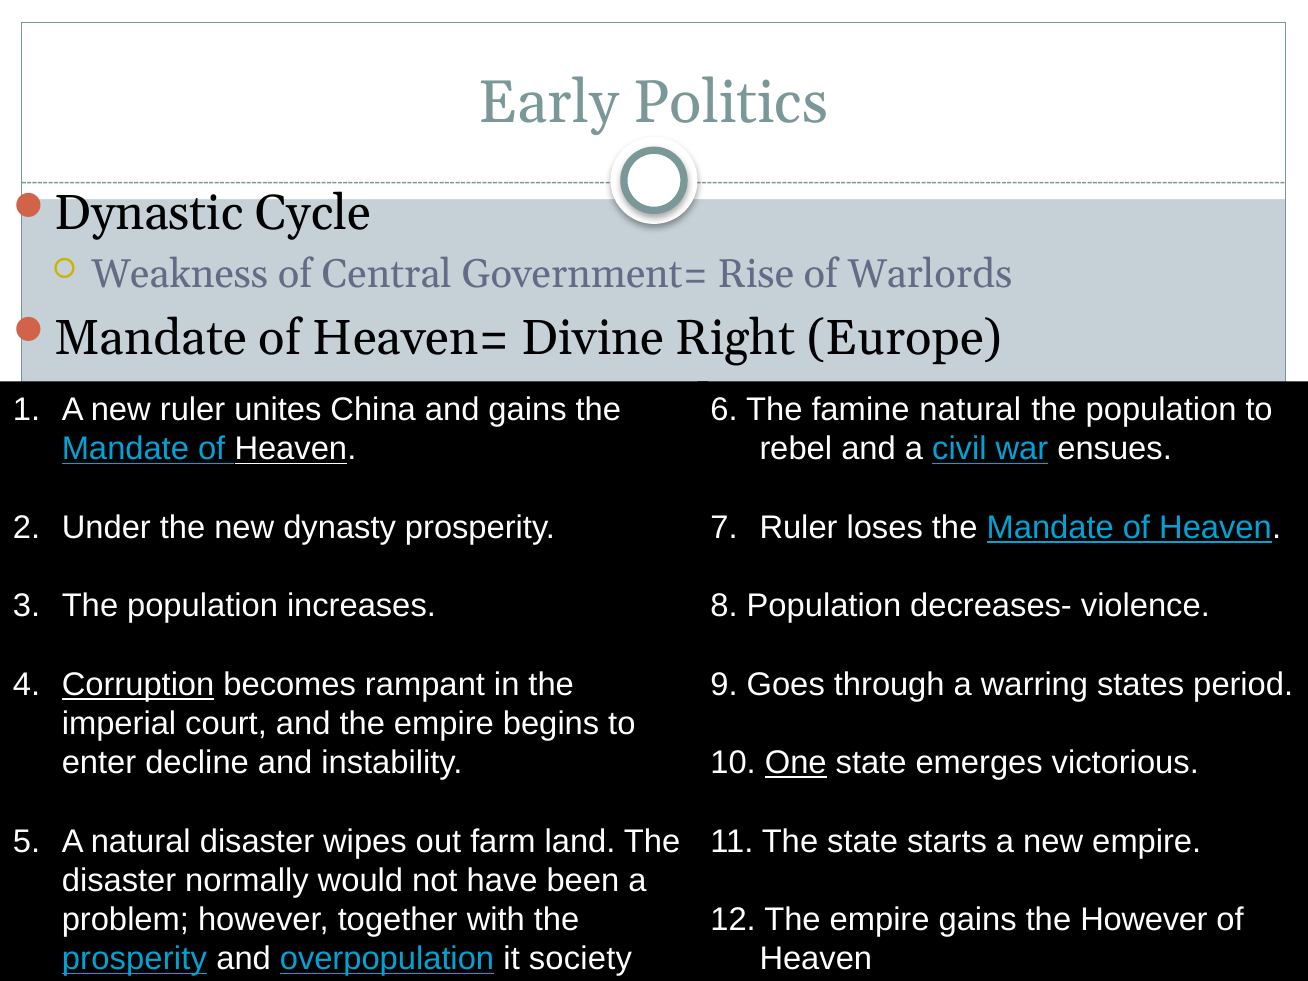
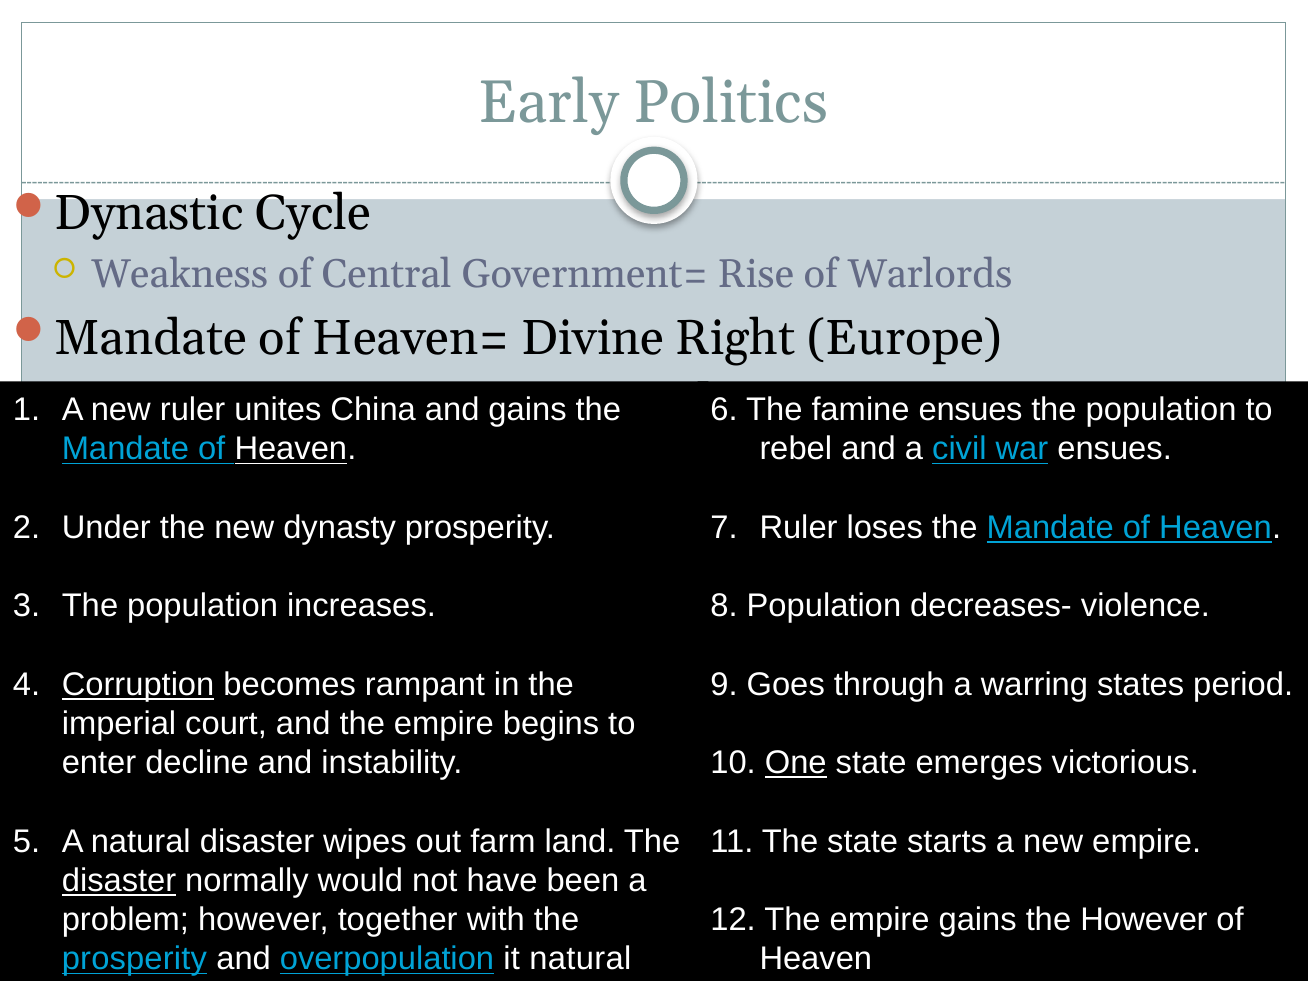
famine natural: natural -> ensues (971, 410)
disaster underline: none -> present (119, 881)
it society: society -> natural (580, 959)
